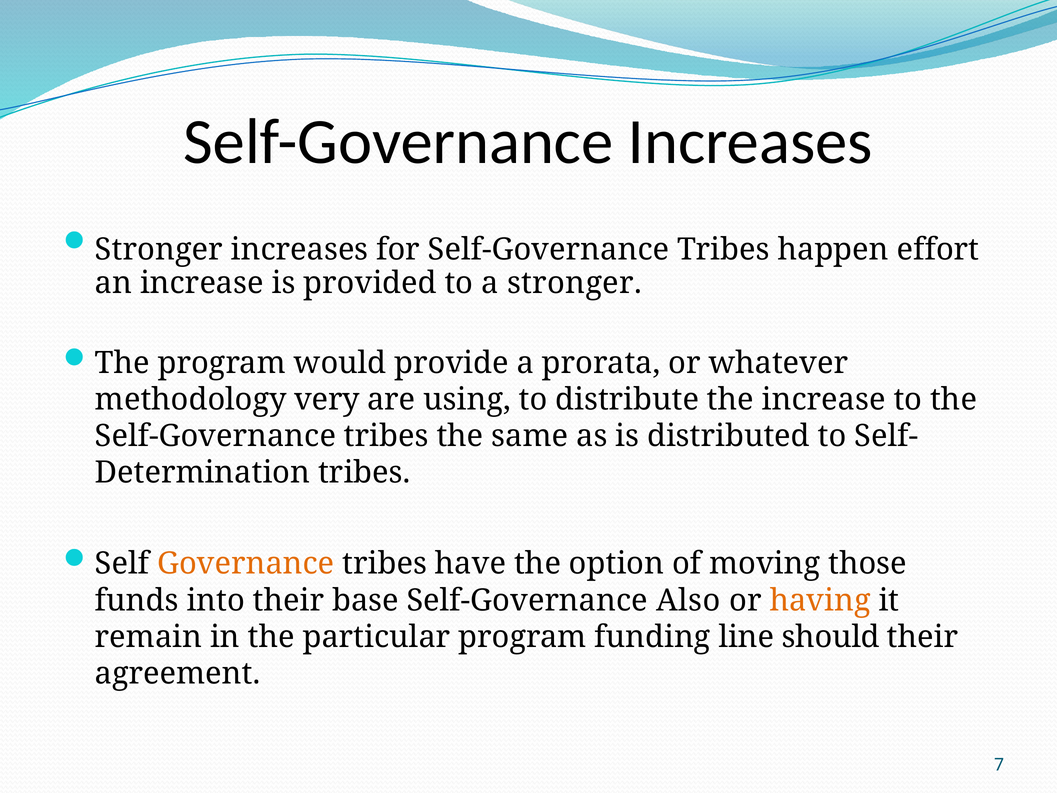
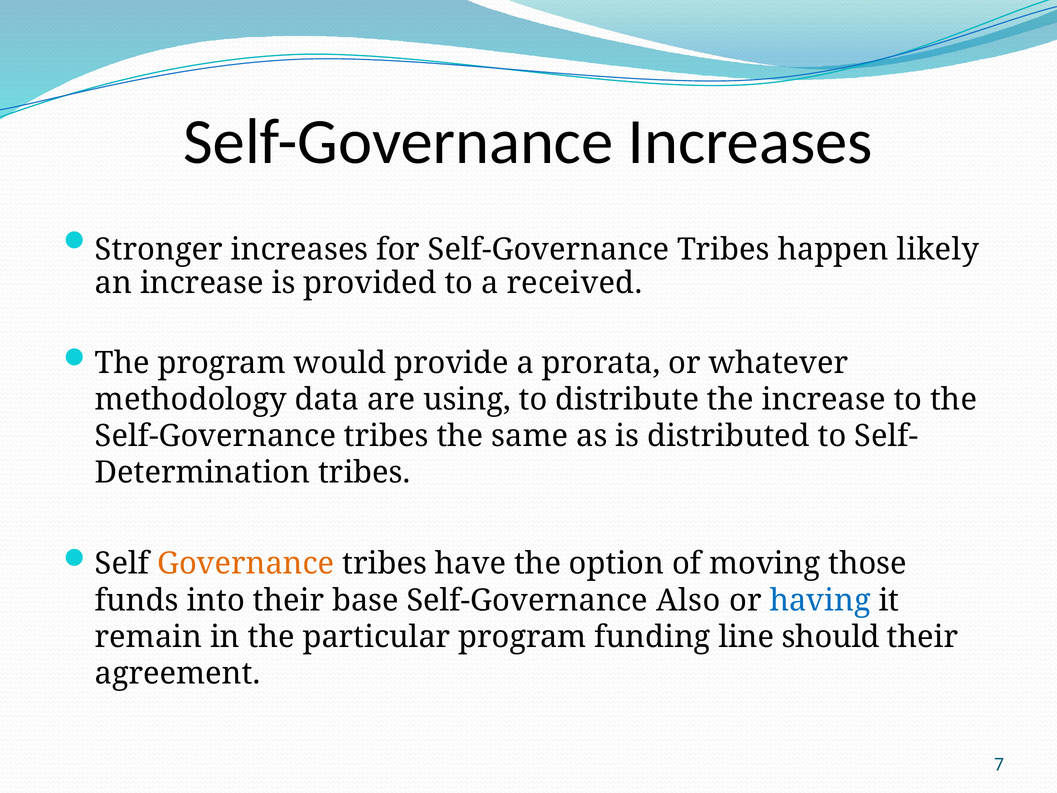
effort: effort -> likely (938, 250)
a stronger: stronger -> received (574, 283)
very: very -> data (327, 399)
having colour: orange -> blue (820, 600)
